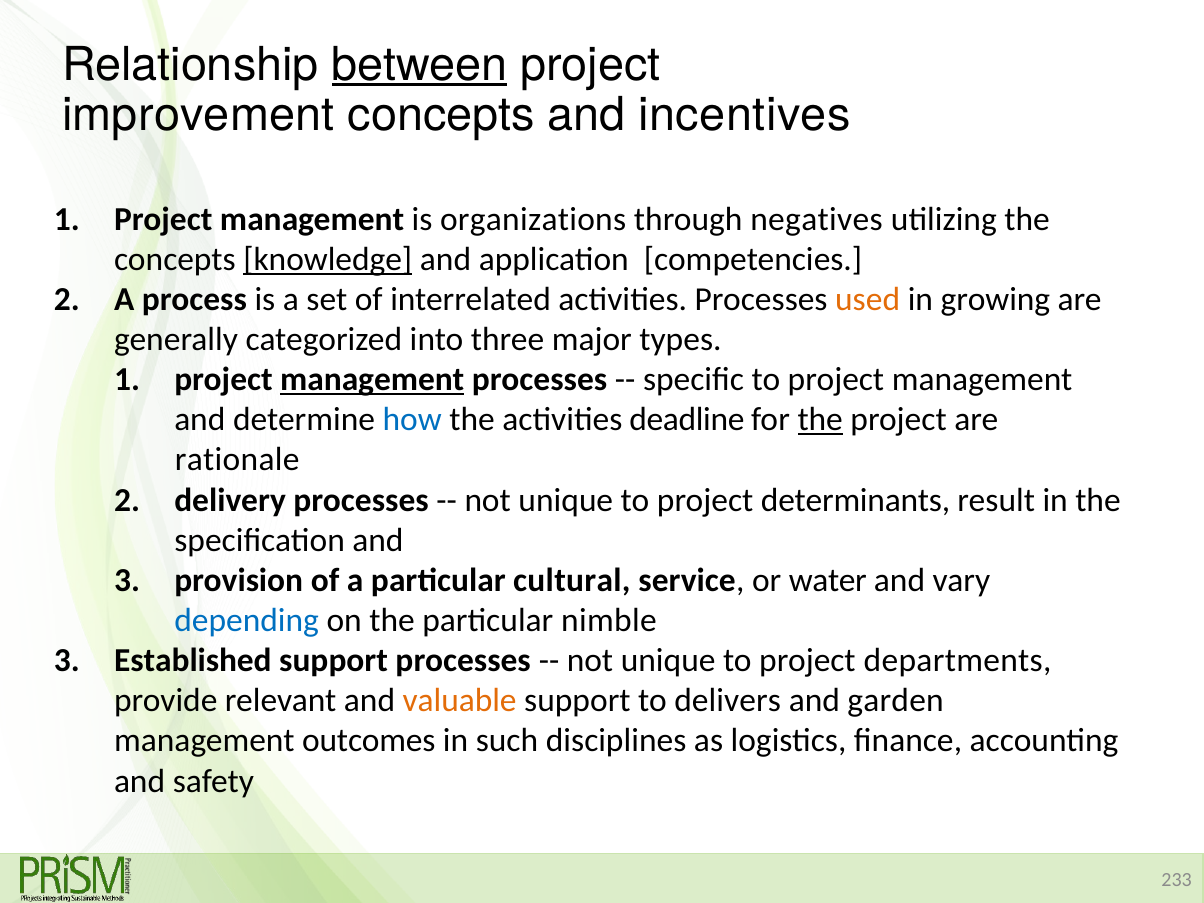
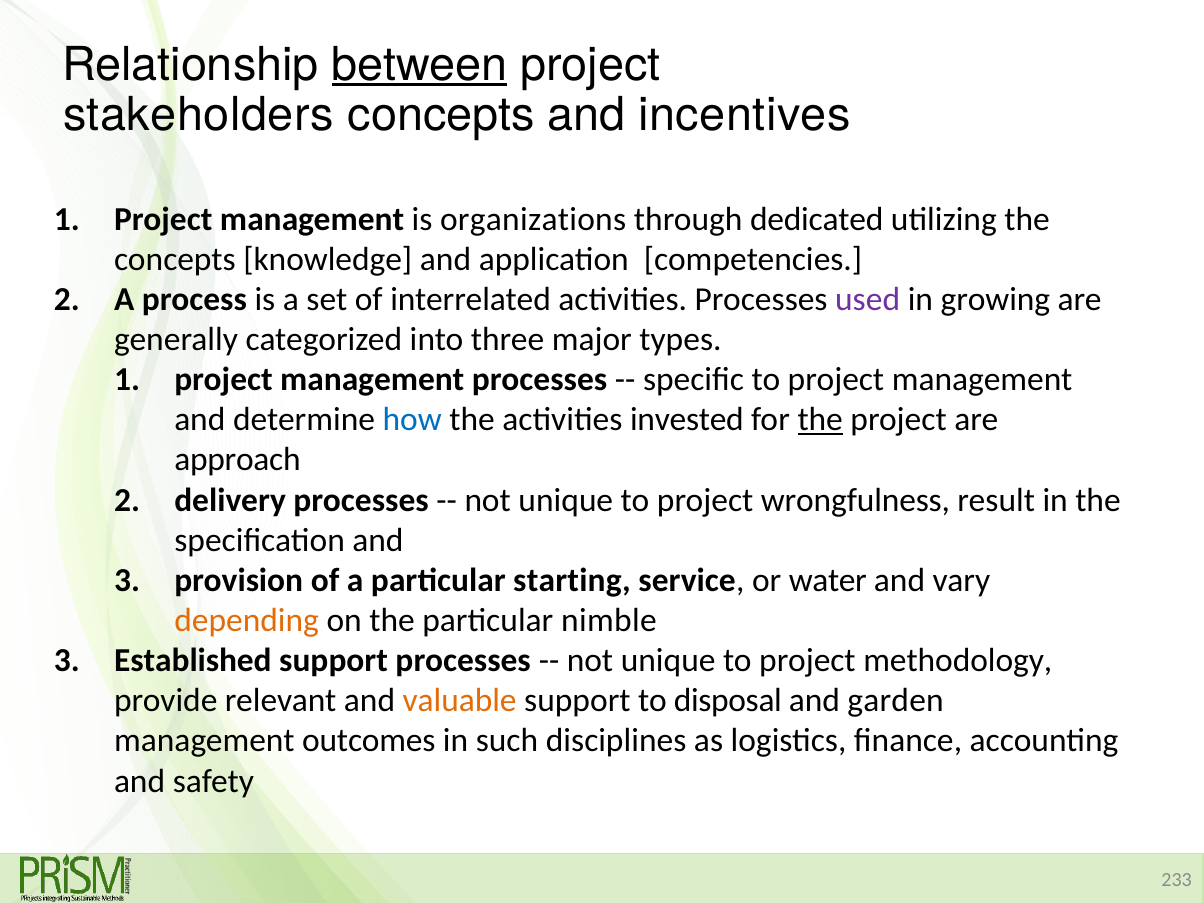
improvement: improvement -> stakeholders (198, 115)
negatives: negatives -> dedicated (817, 219)
knowledge underline: present -> none (328, 259)
used colour: orange -> purple (868, 299)
management underline: present -> none (372, 380)
deadline: deadline -> invested (687, 420)
rationale: rationale -> approach (237, 460)
determinants: determinants -> wrongfulness (855, 500)
cultural: cultural -> starting (572, 580)
depending colour: blue -> orange (247, 620)
departments: departments -> methodology (958, 661)
delivers: delivers -> disposal (728, 701)
